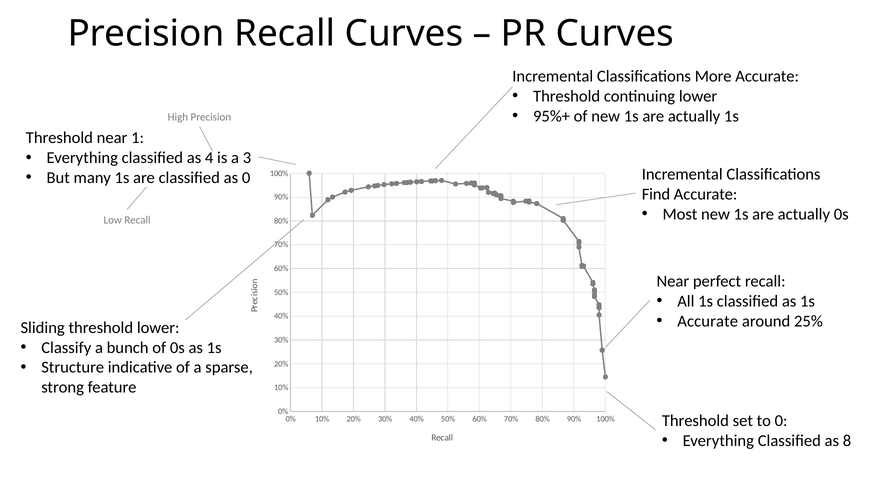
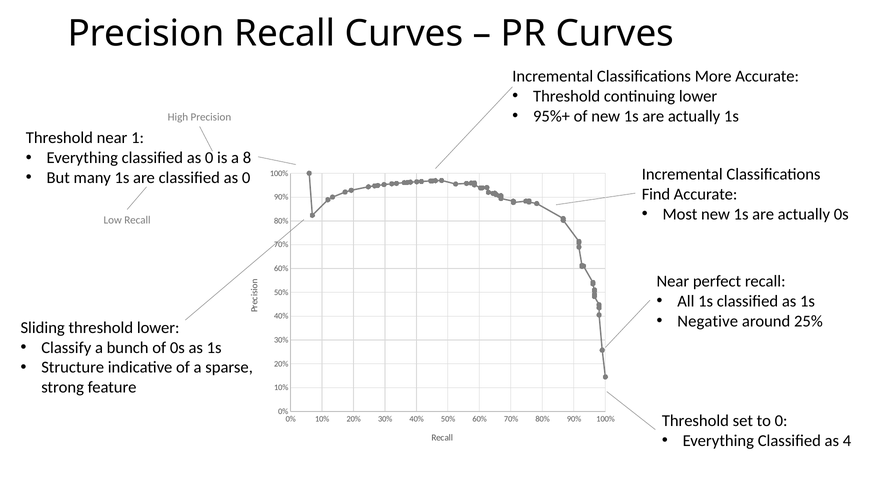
Everything classified as 4: 4 -> 0 (209, 158)
3: 3 -> 8 (247, 158)
Accurate: Accurate -> Negative (708, 322)
8: 8 -> 4 (847, 441)
